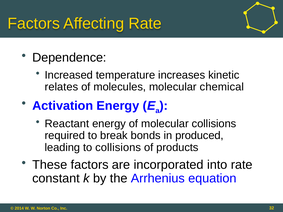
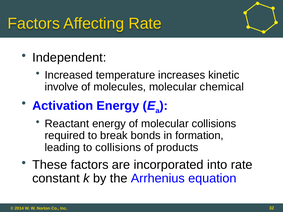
Dependence: Dependence -> Independent (69, 58)
relates: relates -> involve (62, 87)
produced: produced -> formation (199, 136)
